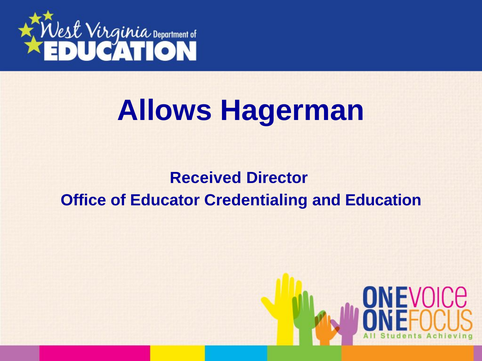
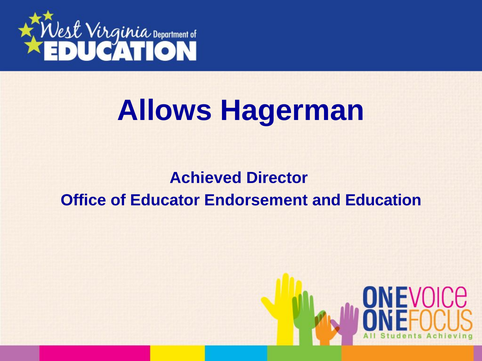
Received: Received -> Achieved (206, 178)
Credentialing: Credentialing -> Endorsement (256, 200)
